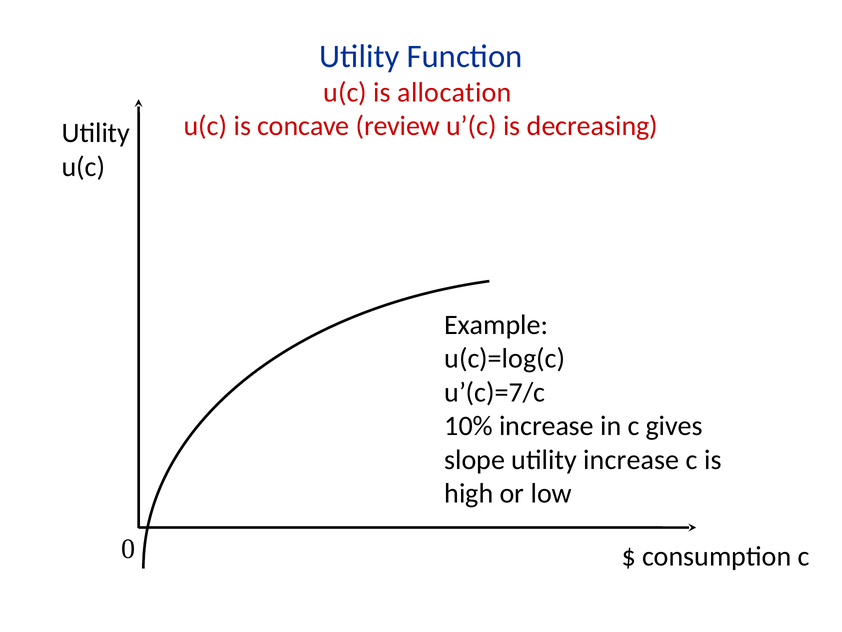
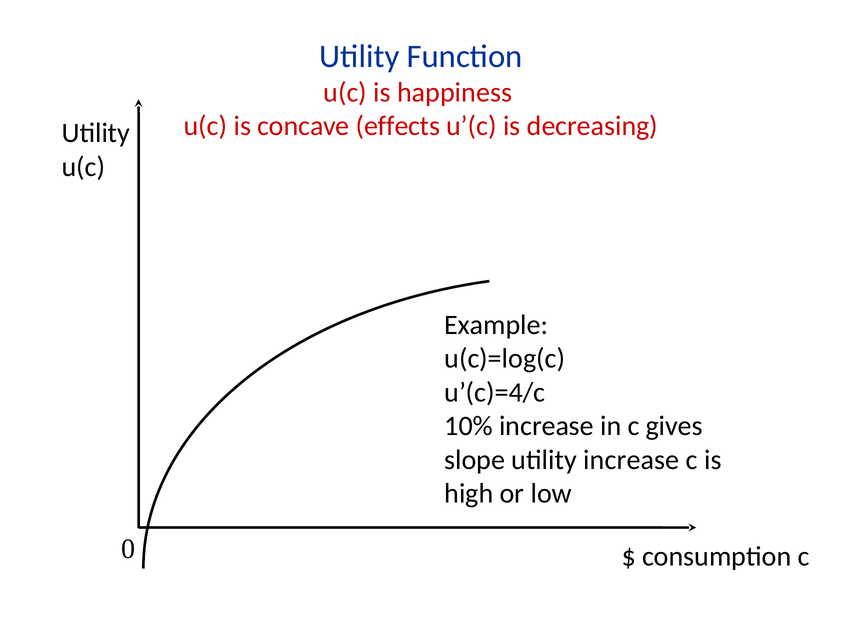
allocation: allocation -> happiness (455, 92)
review: review -> effects (398, 126)
u’(c)=7/c: u’(c)=7/c -> u’(c)=4/c (495, 392)
